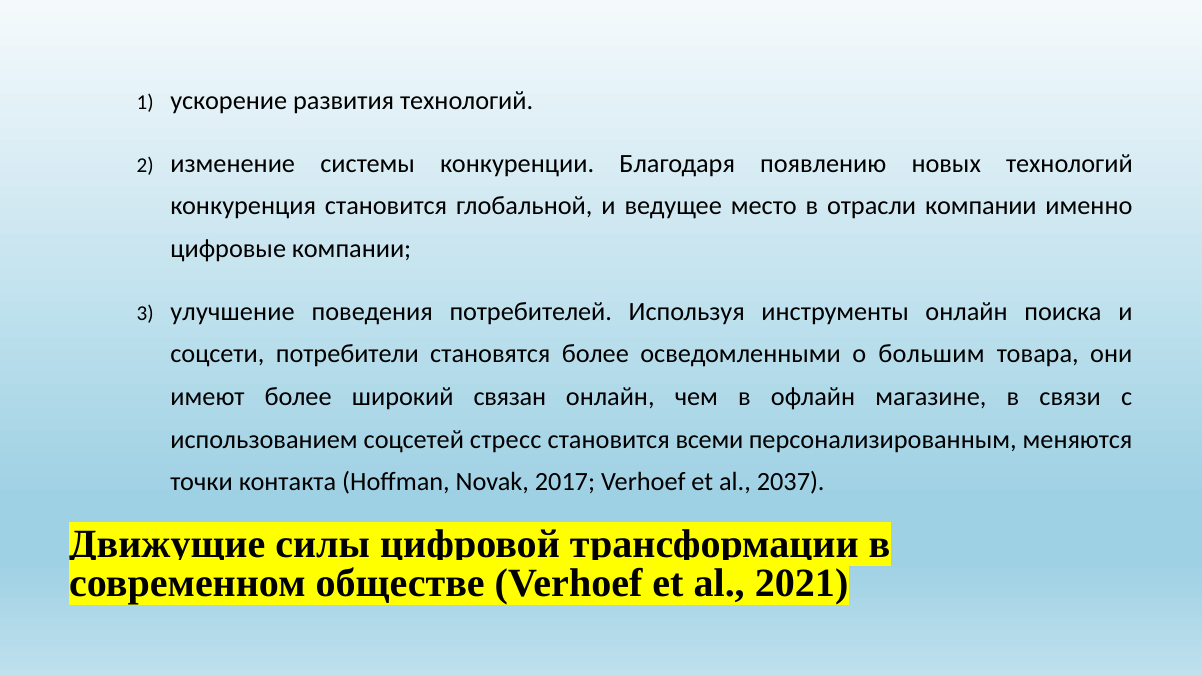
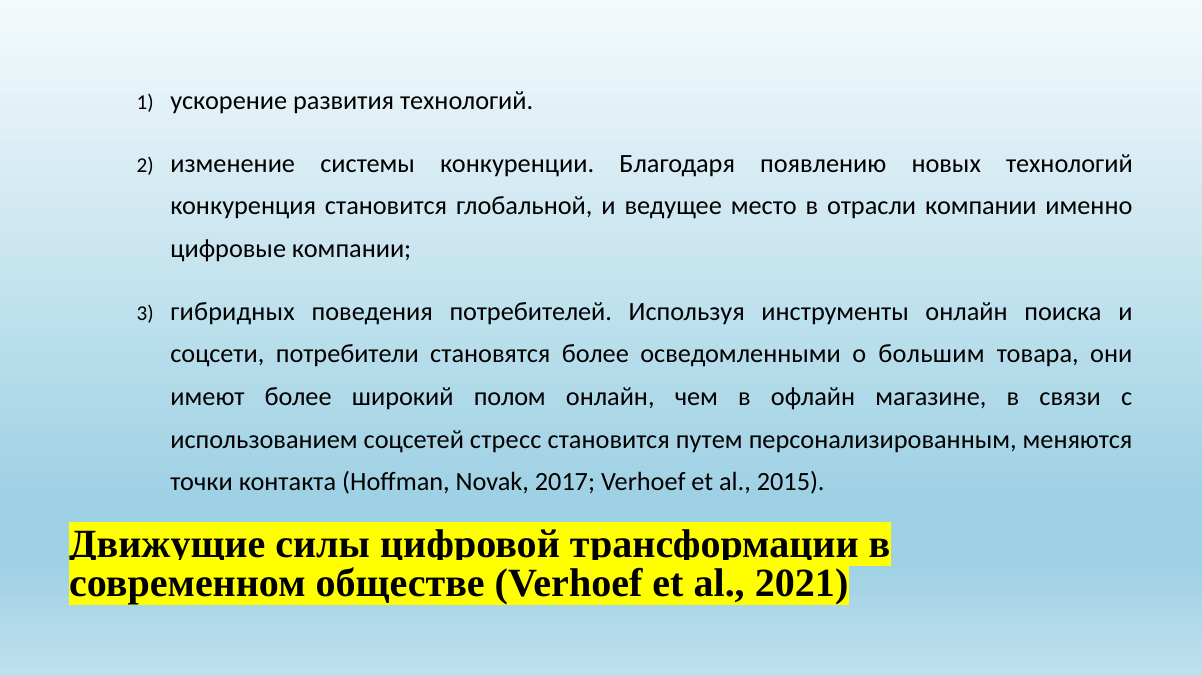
улучшение: улучшение -> гибридных (233, 312)
связан: связан -> полом (510, 397)
всеми: всеми -> путем (709, 440)
2037: 2037 -> 2015 (791, 482)
